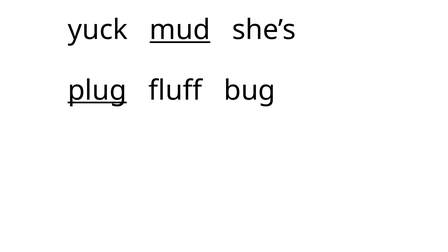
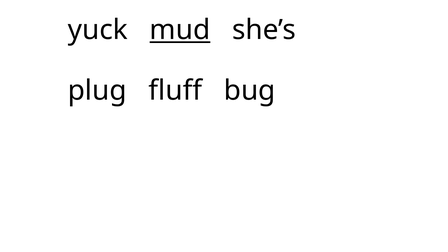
plug underline: present -> none (97, 91)
